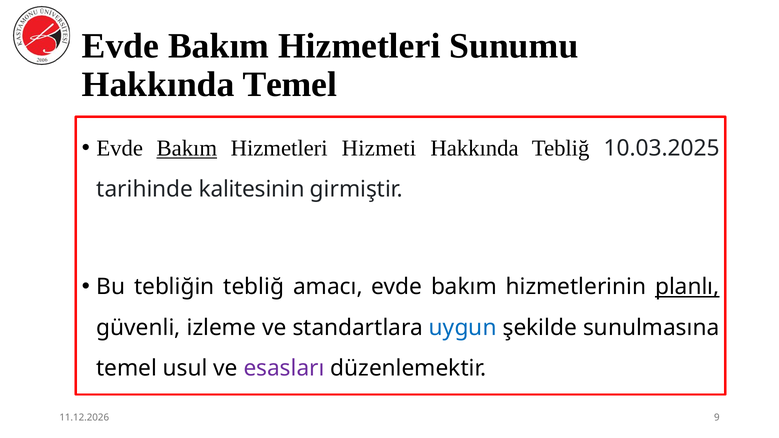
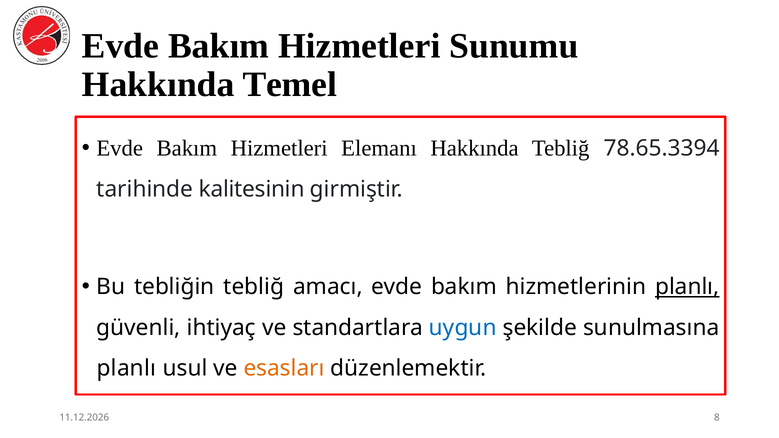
Bakım underline: present -> none (187, 148)
Hizmeti: Hizmeti -> Elemanı (379, 148)
10.03.2025: 10.03.2025 -> 78.65.3394 (662, 148)
izleme: izleme -> ihtiyaç (221, 328)
temel: temel -> planlı (126, 369)
esasları colour: purple -> orange (284, 369)
9: 9 -> 8 (717, 418)
